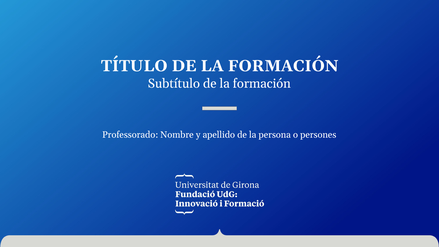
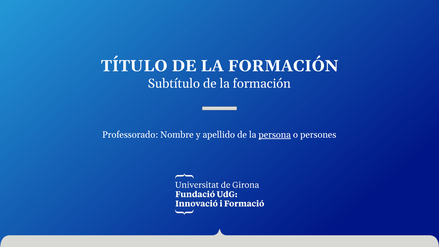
persona underline: none -> present (275, 135)
